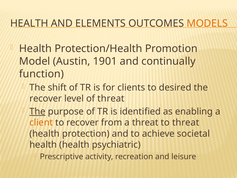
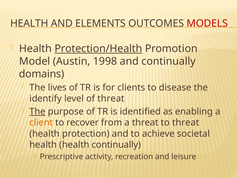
MODELS colour: orange -> red (207, 23)
Protection/Health underline: none -> present (98, 49)
1901: 1901 -> 1998 (105, 61)
function: function -> domains (42, 74)
shift: shift -> lives (57, 87)
desired: desired -> disease (175, 87)
recover: recover -> identify (46, 98)
health psychiatric: psychiatric -> continually (116, 145)
